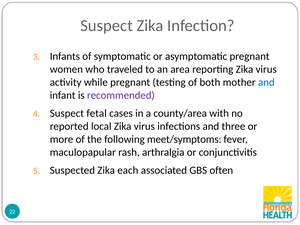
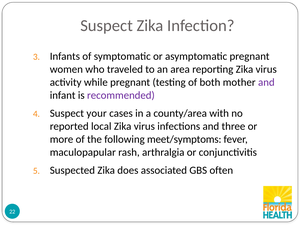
and colour: blue -> purple (266, 82)
fetal: fetal -> your (97, 113)
each: each -> does (128, 170)
